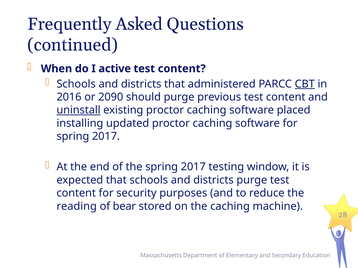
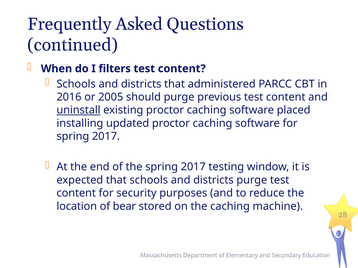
active: active -> filters (115, 69)
CBT underline: present -> none (305, 84)
2090: 2090 -> 2005 (111, 97)
reading: reading -> location (77, 207)
